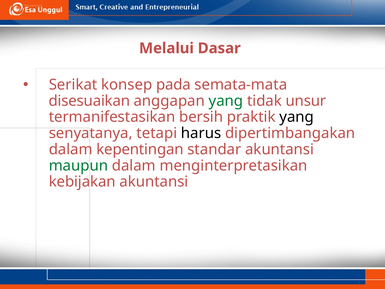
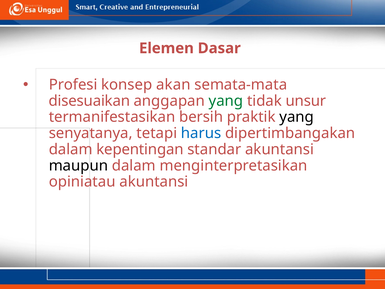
Melalui: Melalui -> Elemen (166, 48)
Serikat: Serikat -> Profesi (73, 85)
pada: pada -> akan (173, 85)
harus colour: black -> blue (201, 133)
maupun colour: green -> black (78, 165)
kebijakan: kebijakan -> opiniatau (82, 182)
